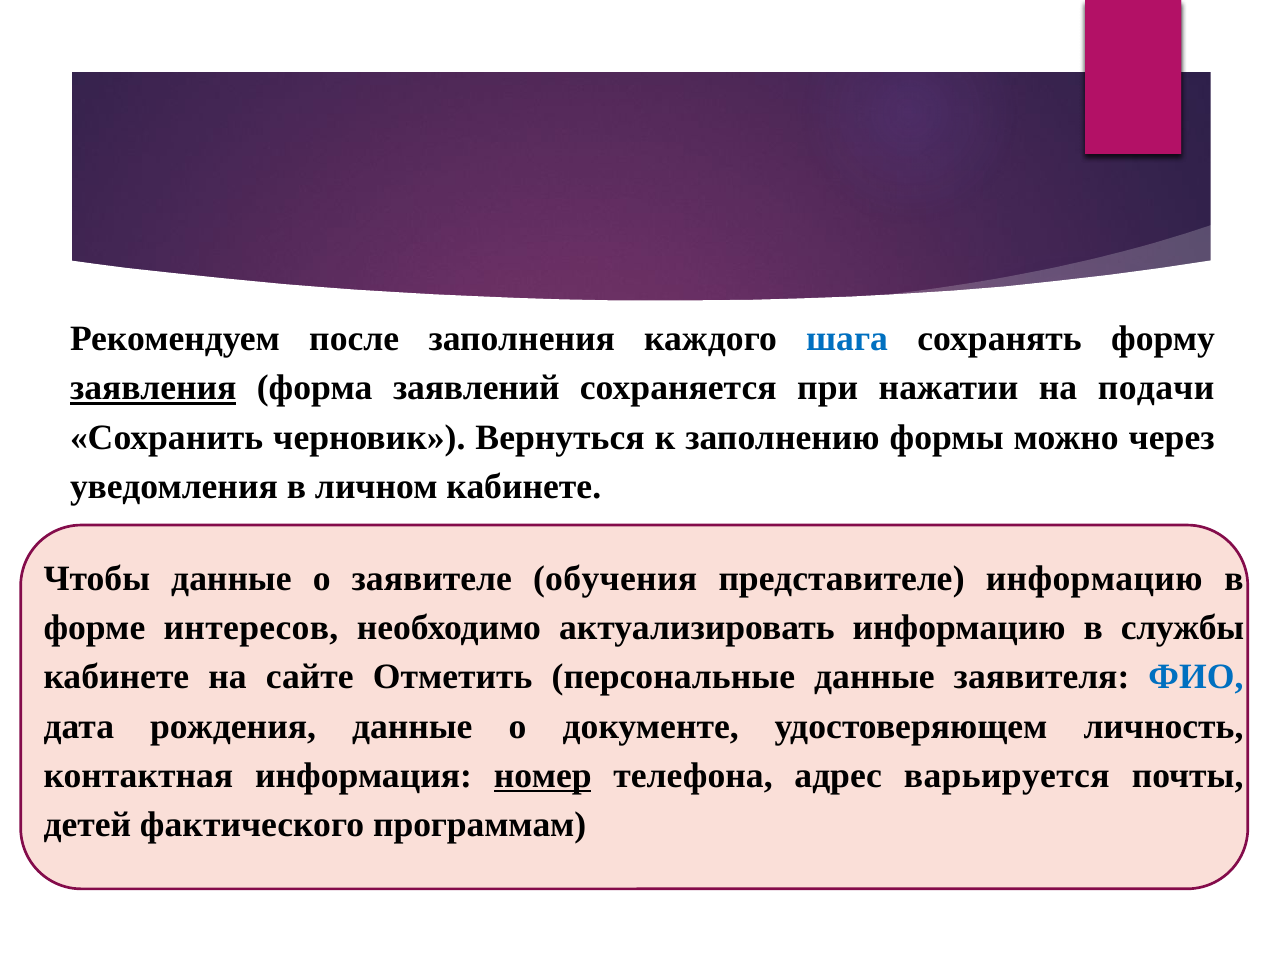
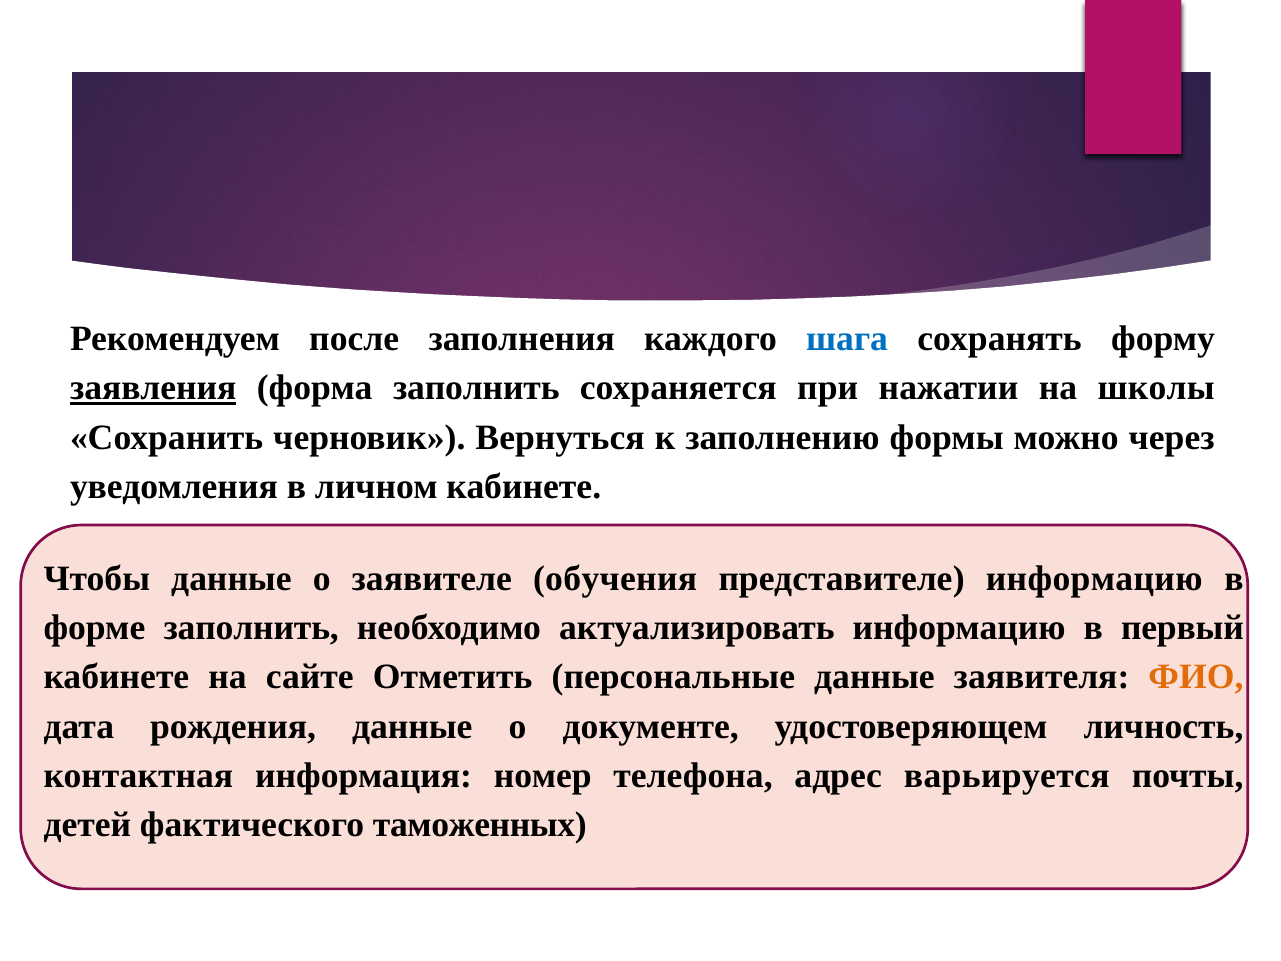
форма заявлений: заявлений -> заполнить (476, 388)
подачи: подачи -> школы (1156, 388)
форме интересов: интересов -> заполнить (251, 628)
службы: службы -> первый (1182, 628)
ФИО colour: blue -> orange (1196, 677)
номер underline: present -> none (543, 775)
программам: программам -> таможенных (480, 824)
